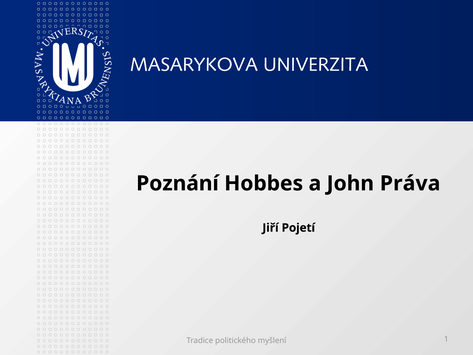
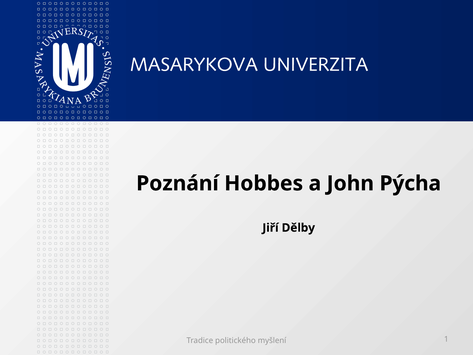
Práva: Práva -> Pýcha (410, 183)
Pojetí: Pojetí -> Dělby (298, 228)
